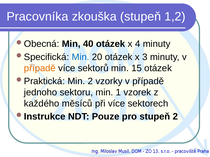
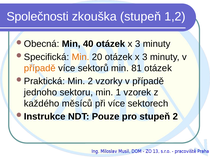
Pracovníka: Pracovníka -> Společnosti (38, 17)
40 otázek x 4: 4 -> 3 (138, 44)
Min colour: blue -> orange (81, 57)
15: 15 -> 81 (137, 68)
